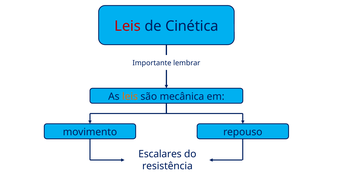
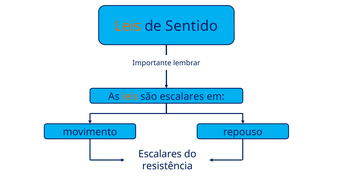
Leis colour: red -> orange (128, 26)
Cinética: Cinética -> Sentido (192, 26)
são mecânica: mecânica -> escalares (182, 97)
